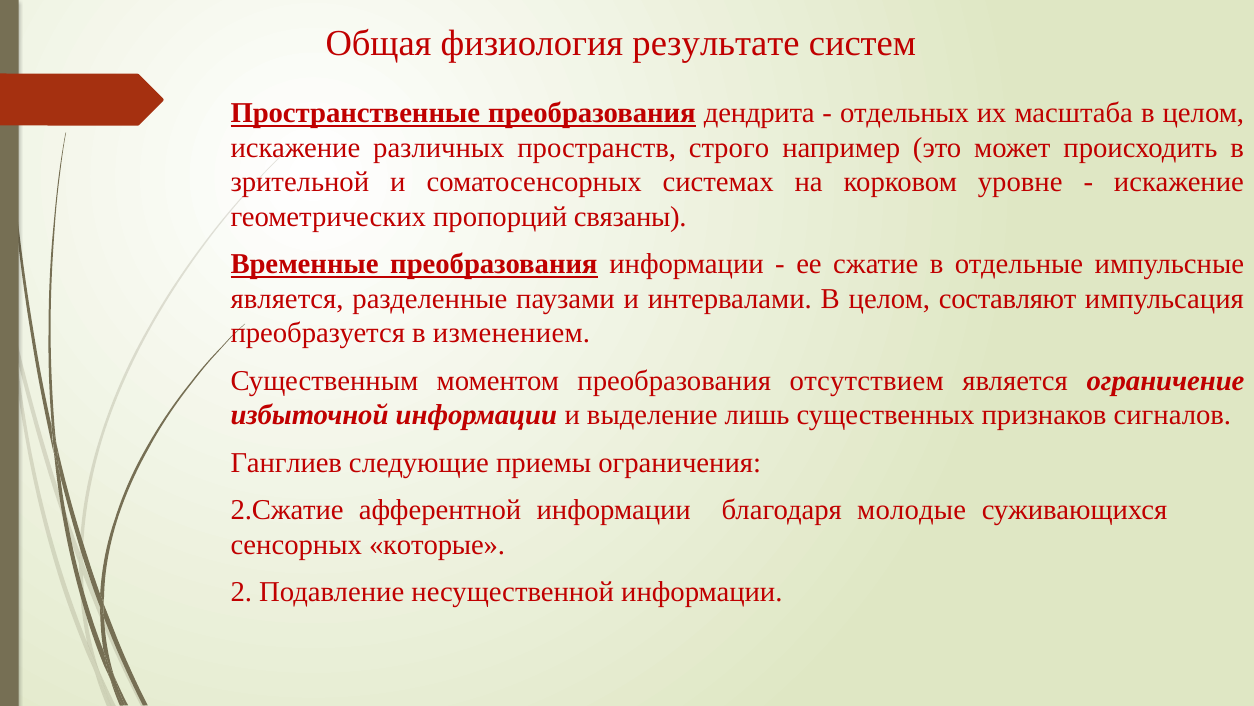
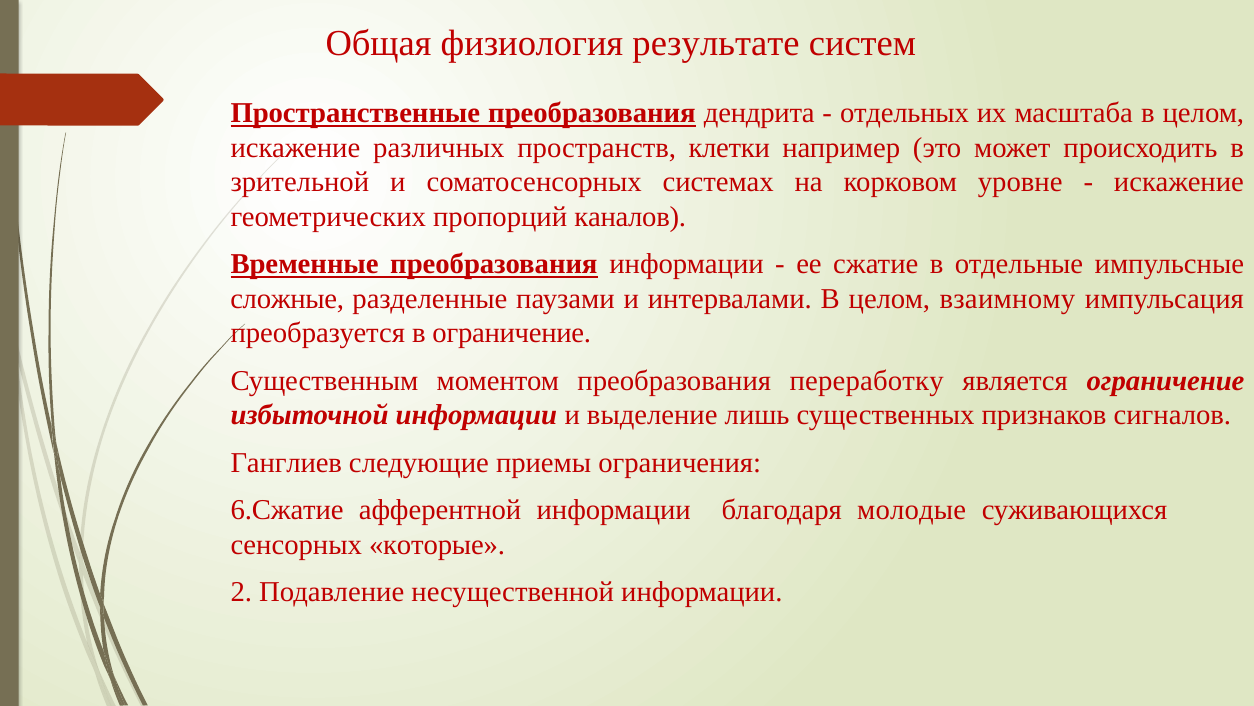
строго: строго -> клетки (729, 147)
связаны: связаны -> каналов (630, 216)
является: является -> сложные (287, 298)
составляют: составляют -> взаимному (1007, 298)
в изменением: изменением -> ограничение (512, 333)
отсутствием: отсутствием -> переработку (867, 380)
2.Сжатие: 2.Сжатие -> 6.Сжатие (287, 510)
